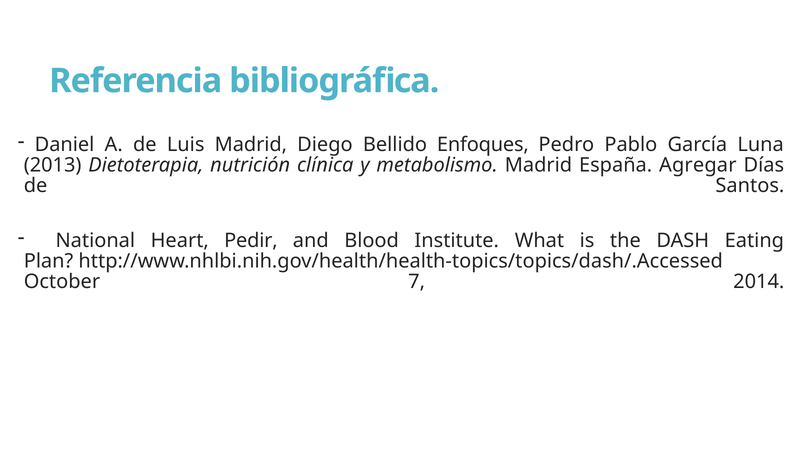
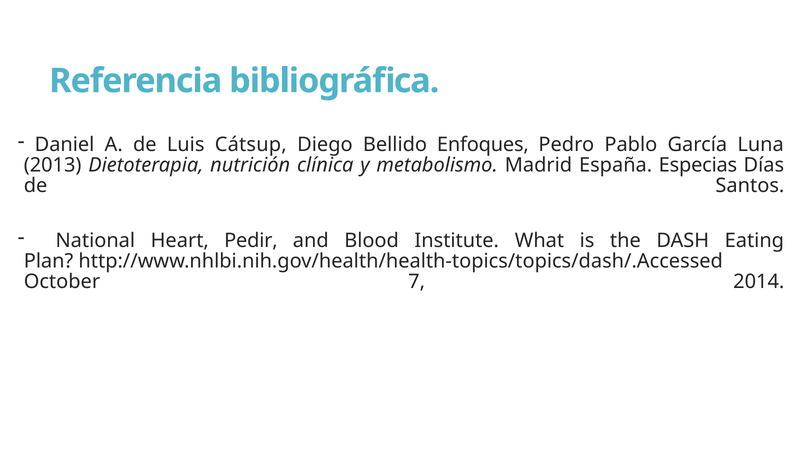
Luis Madrid: Madrid -> Cátsup (251, 145)
Agregar: Agregar -> Especias (698, 165)
